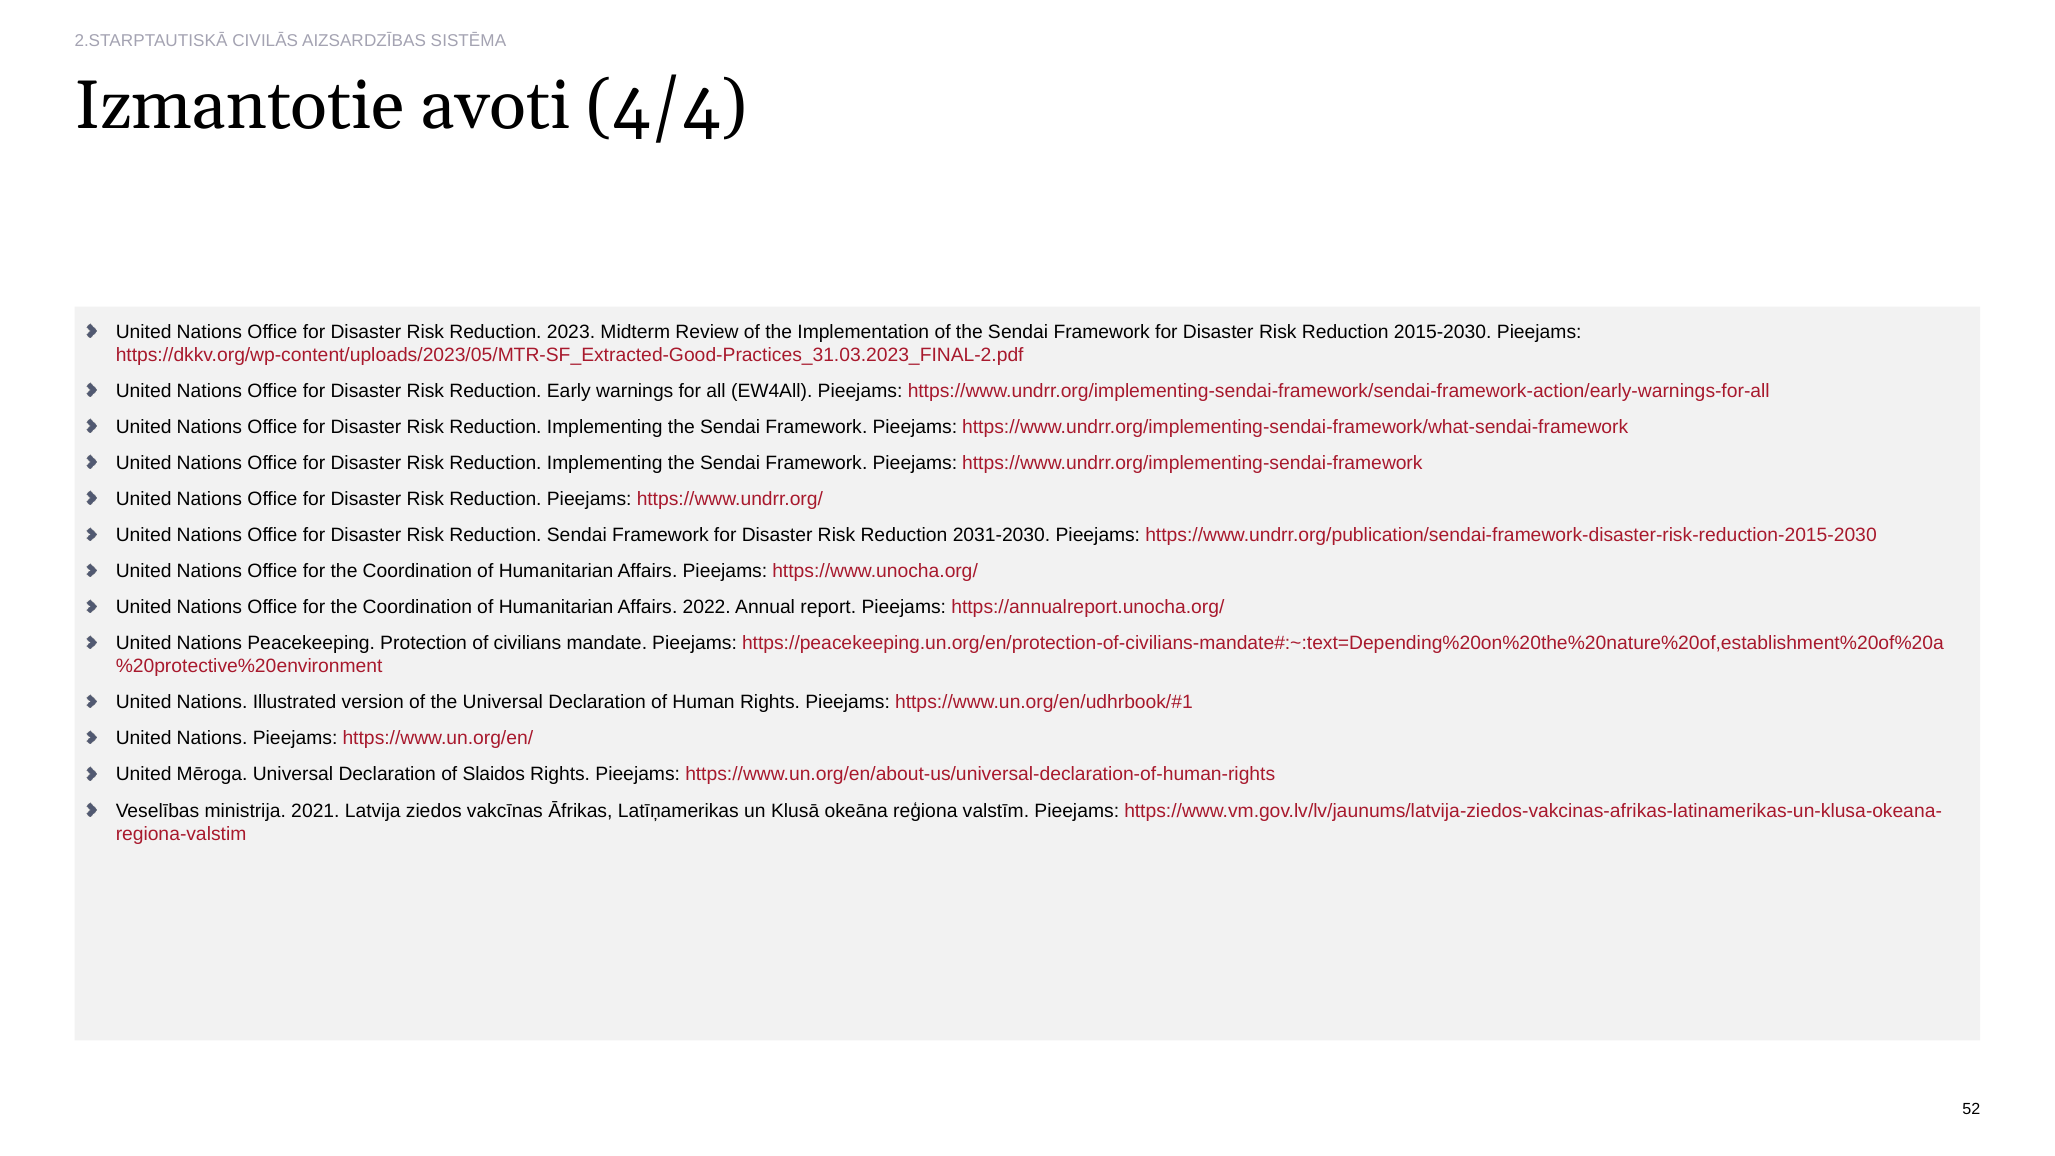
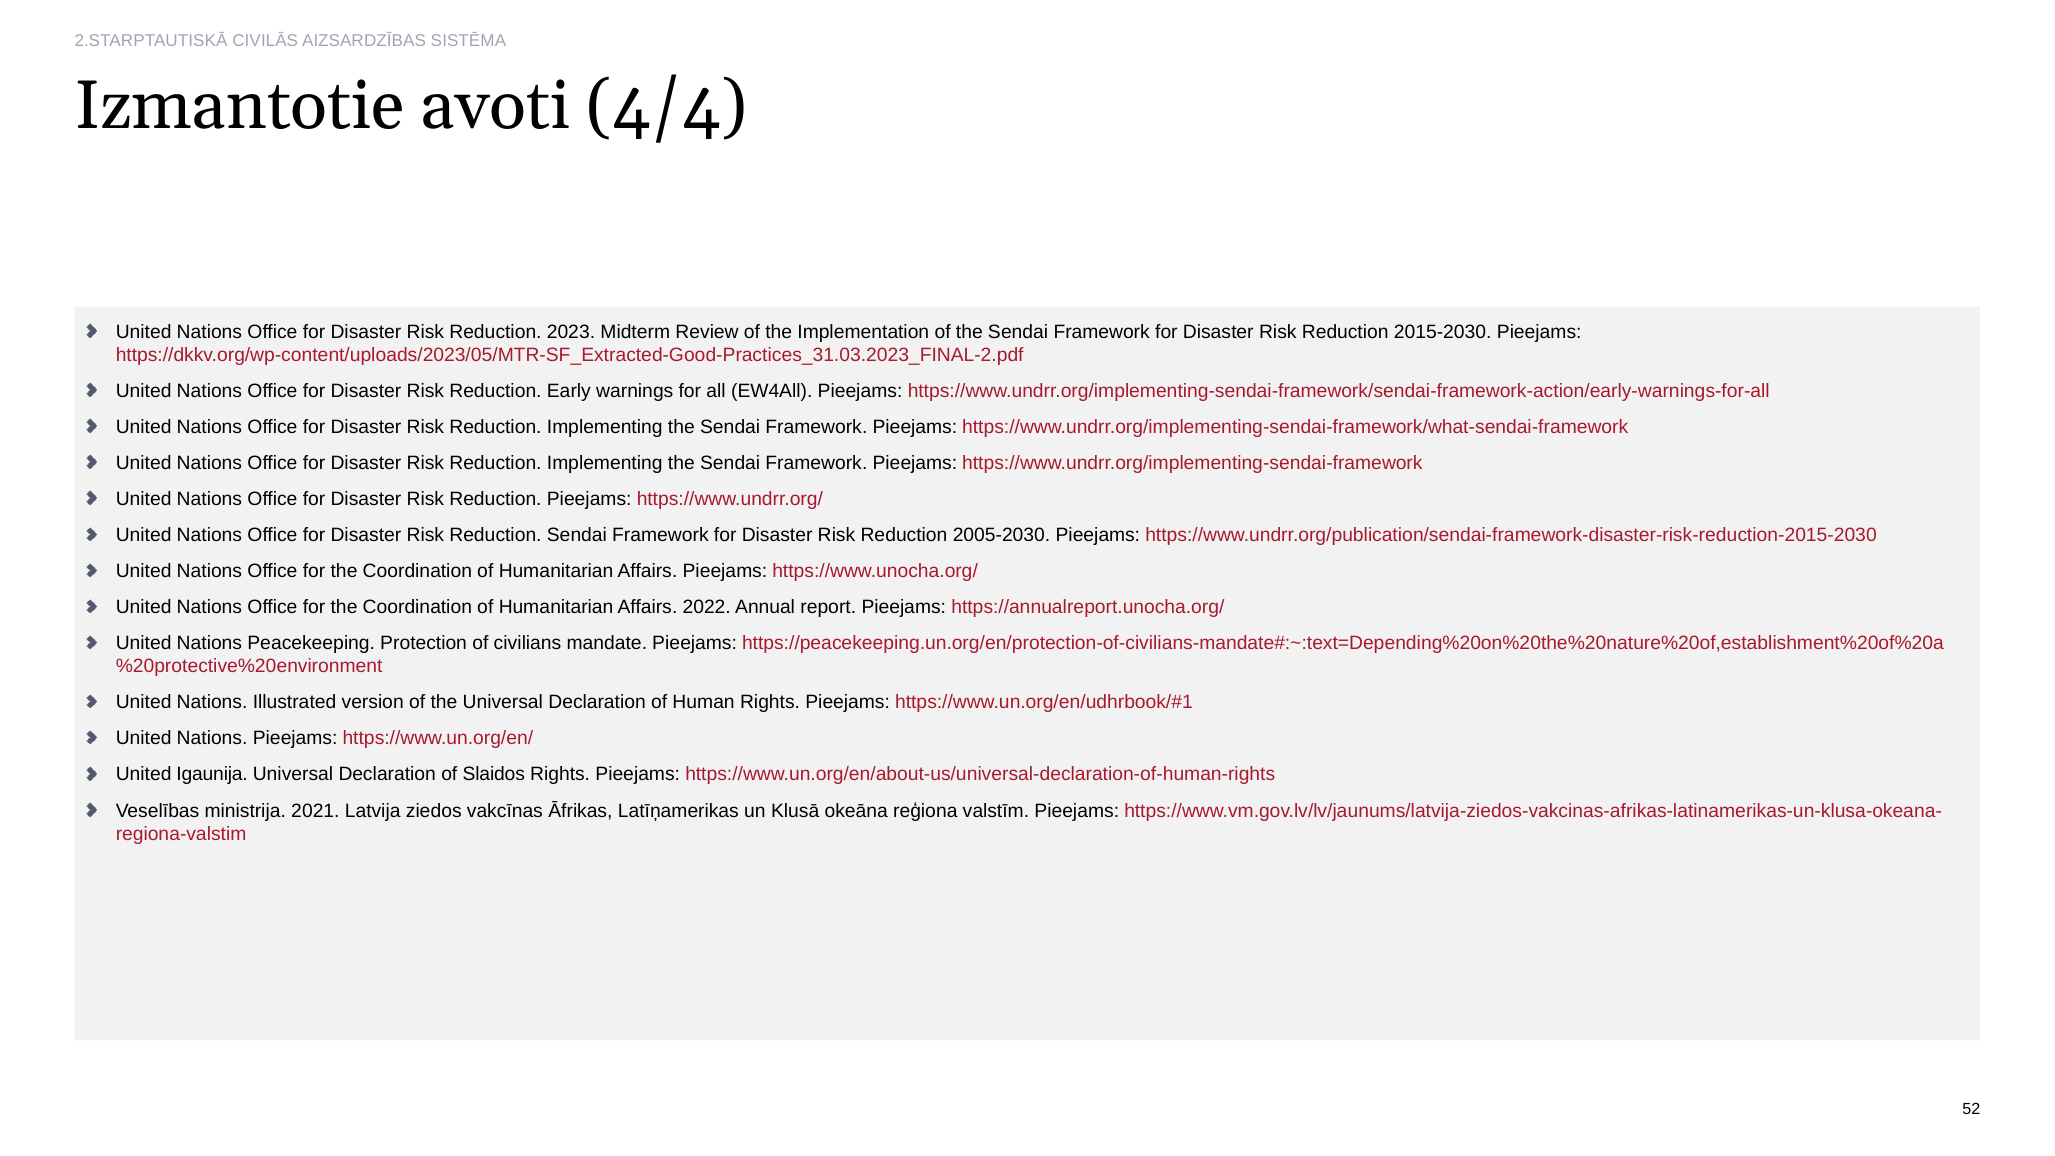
2031-2030: 2031-2030 -> 2005-2030 (1001, 535)
Mēroga: Mēroga -> Igaunija (212, 775)
